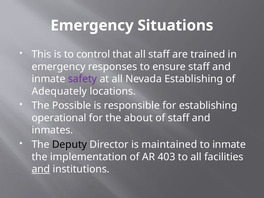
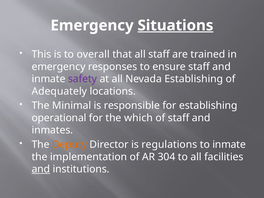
Situations underline: none -> present (175, 25)
control: control -> overall (93, 54)
Possible: Possible -> Minimal (72, 106)
about: about -> which (138, 118)
Deputy colour: black -> orange (70, 145)
maintained: maintained -> regulations (169, 145)
403: 403 -> 304 (167, 157)
